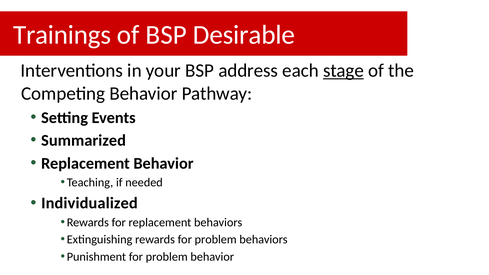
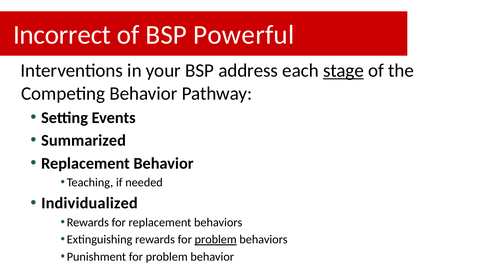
Trainings: Trainings -> Incorrect (62, 35)
Desirable: Desirable -> Powerful (244, 35)
problem underline: none -> present (216, 240)
